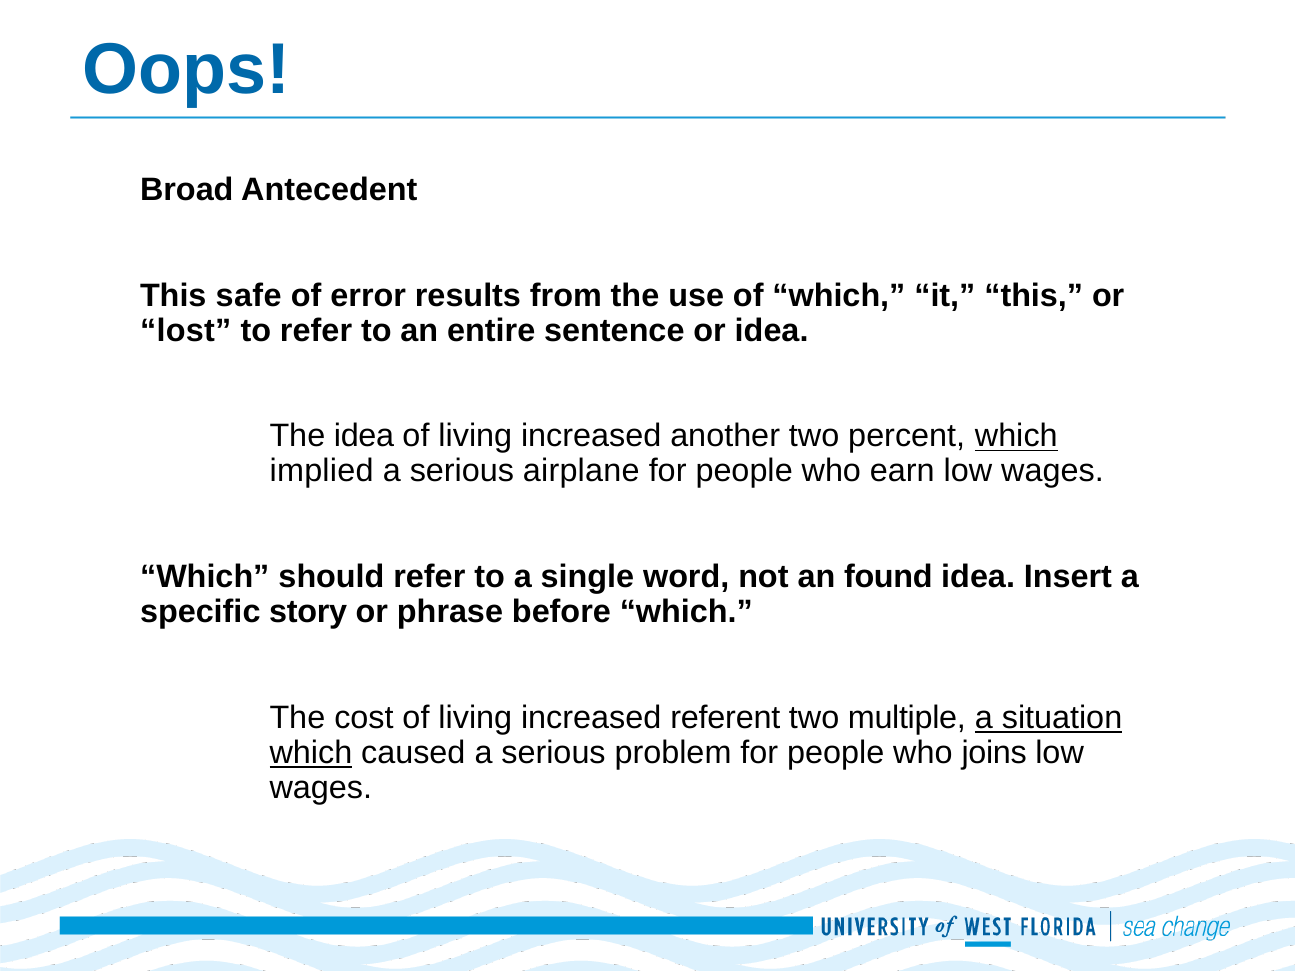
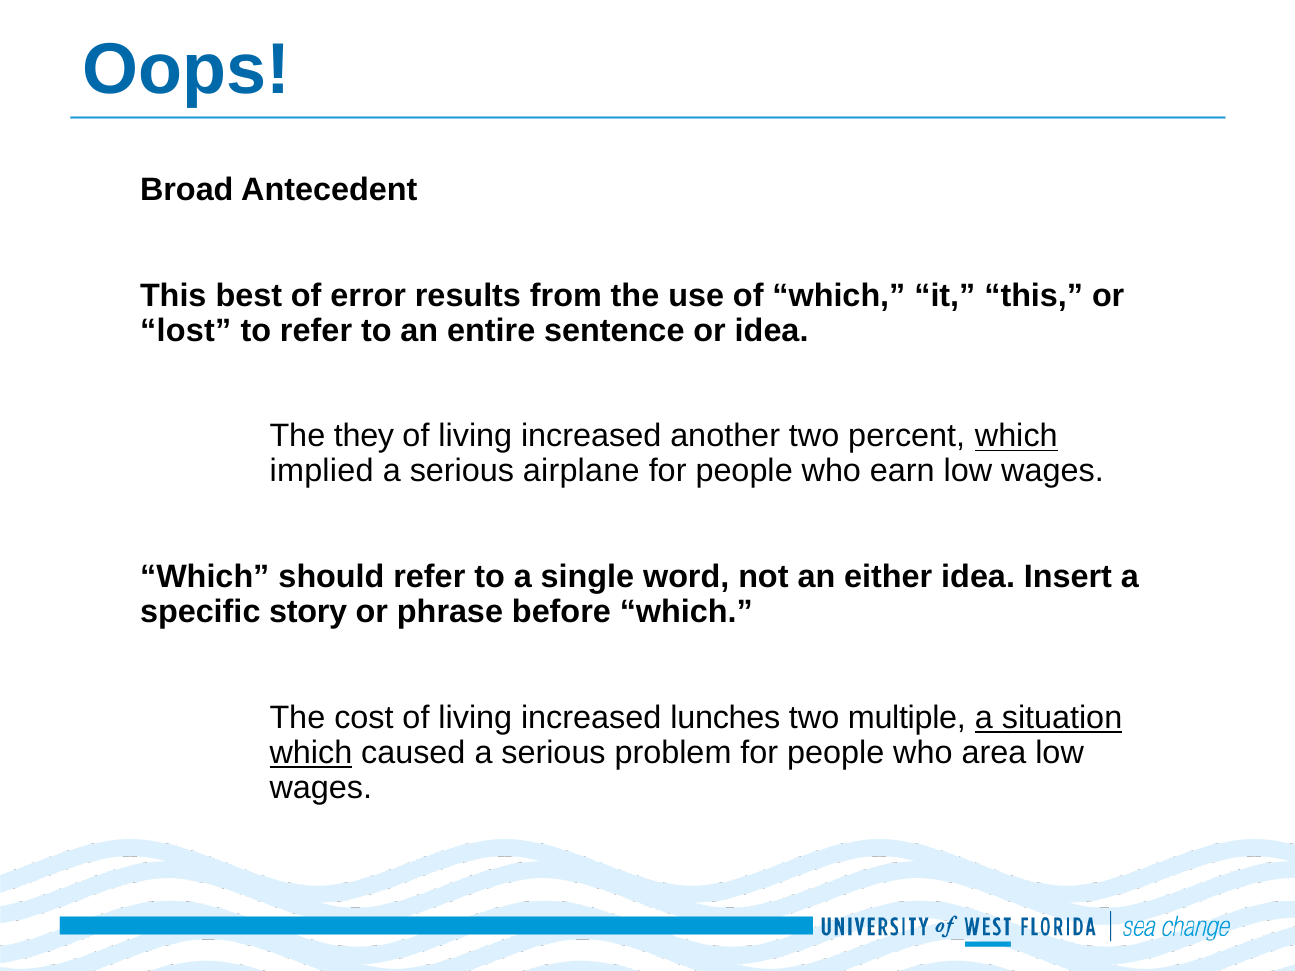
safe: safe -> best (249, 295)
The idea: idea -> they (364, 436)
found: found -> either (888, 577)
referent: referent -> lunches (725, 718)
joins: joins -> area (994, 753)
